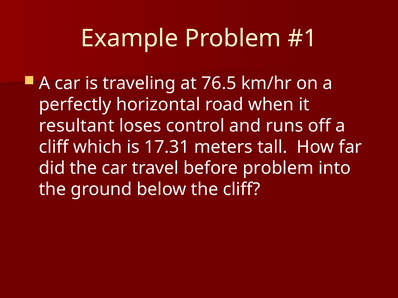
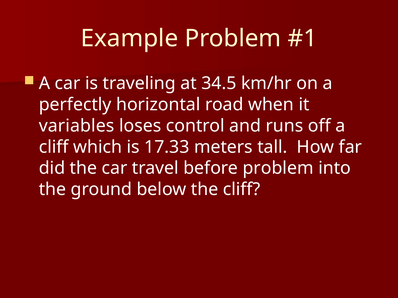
76.5: 76.5 -> 34.5 (219, 83)
resultant: resultant -> variables (77, 126)
17.31: 17.31 -> 17.33 (167, 147)
